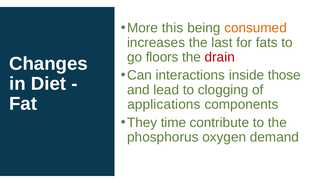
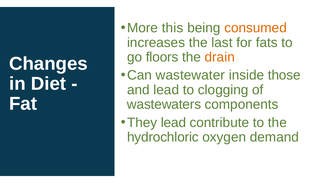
drain colour: red -> orange (220, 57)
interactions: interactions -> wastewater (190, 75)
applications: applications -> wastewaters (164, 105)
They time: time -> lead (173, 123)
phosphorus: phosphorus -> hydrochloric (163, 137)
